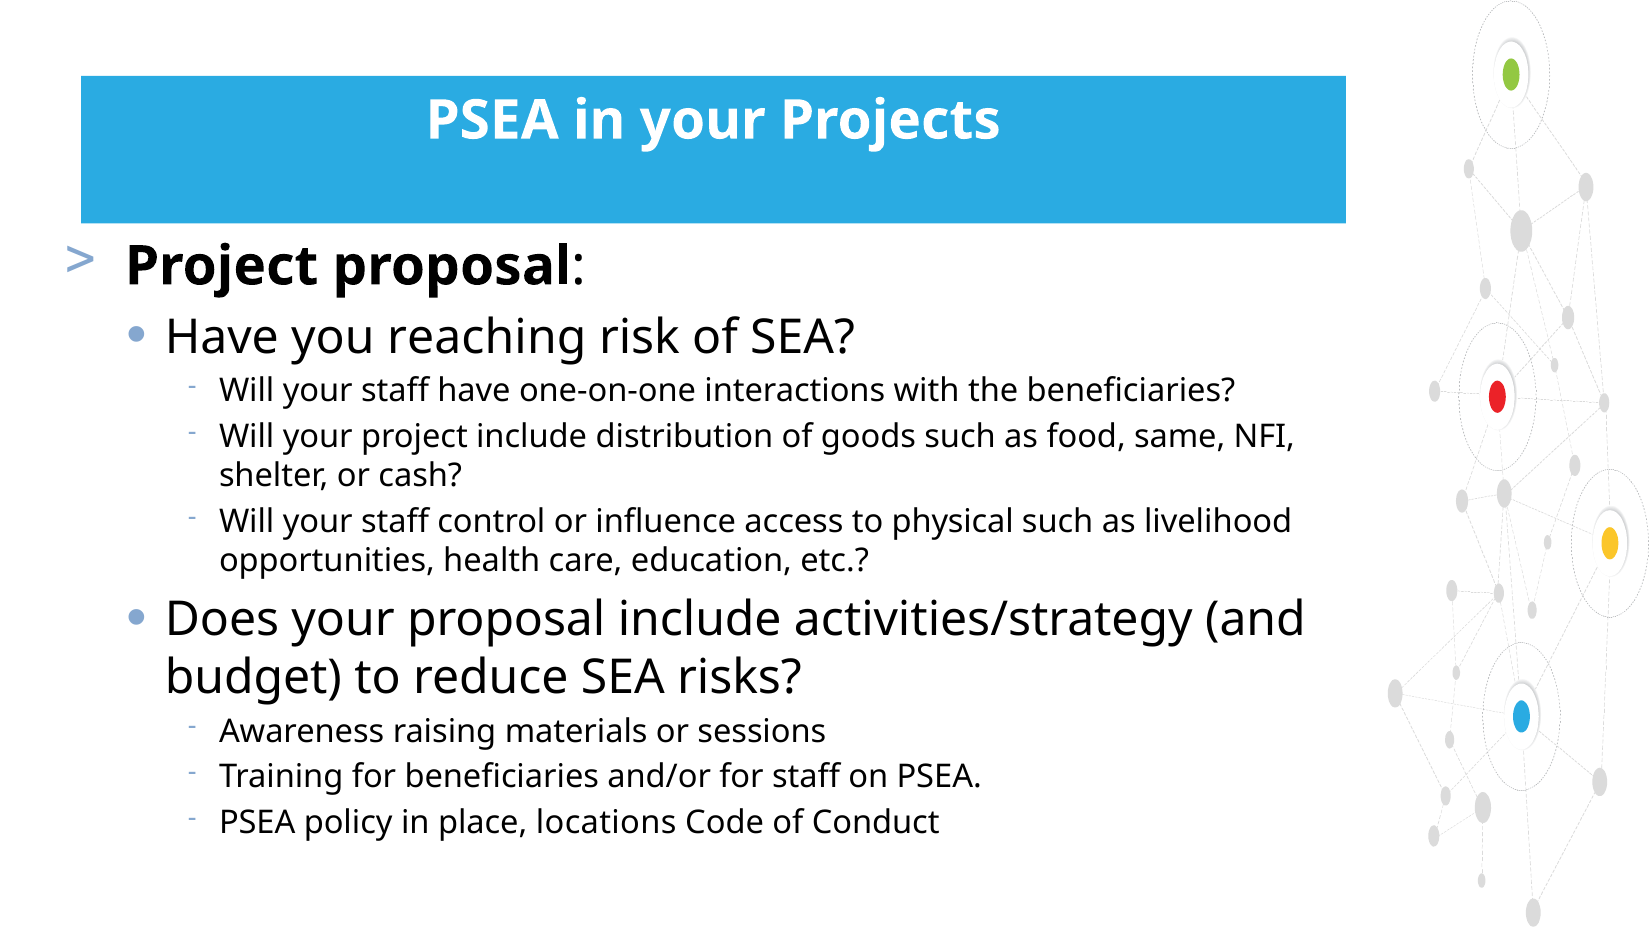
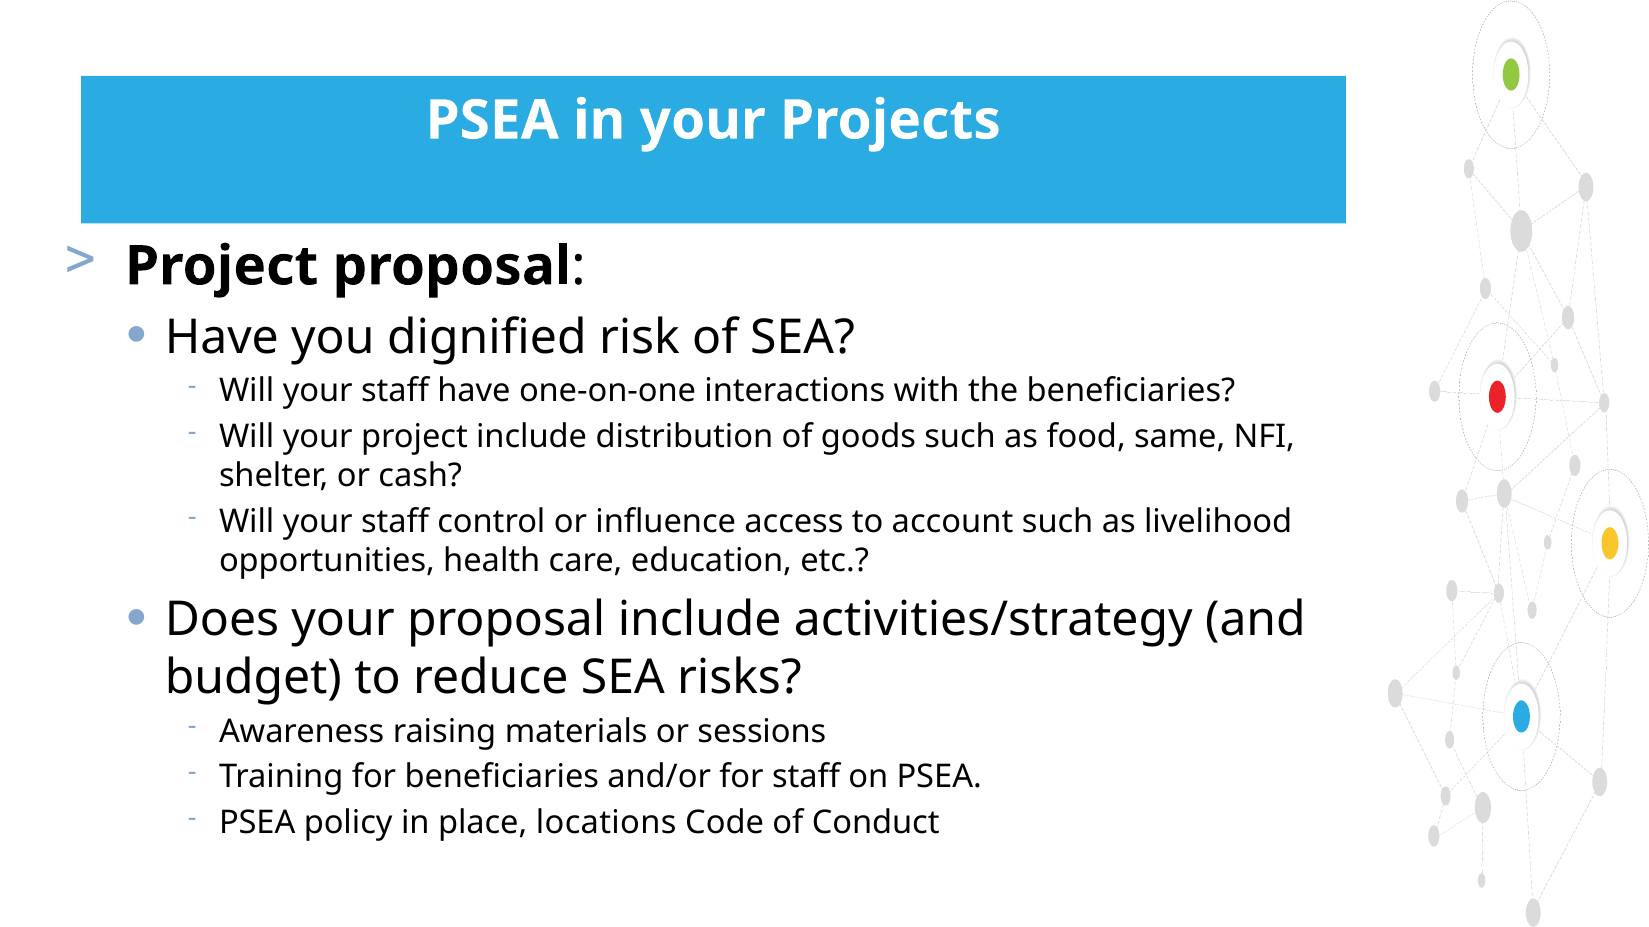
reaching: reaching -> dignified (487, 337)
physical: physical -> account (953, 522)
